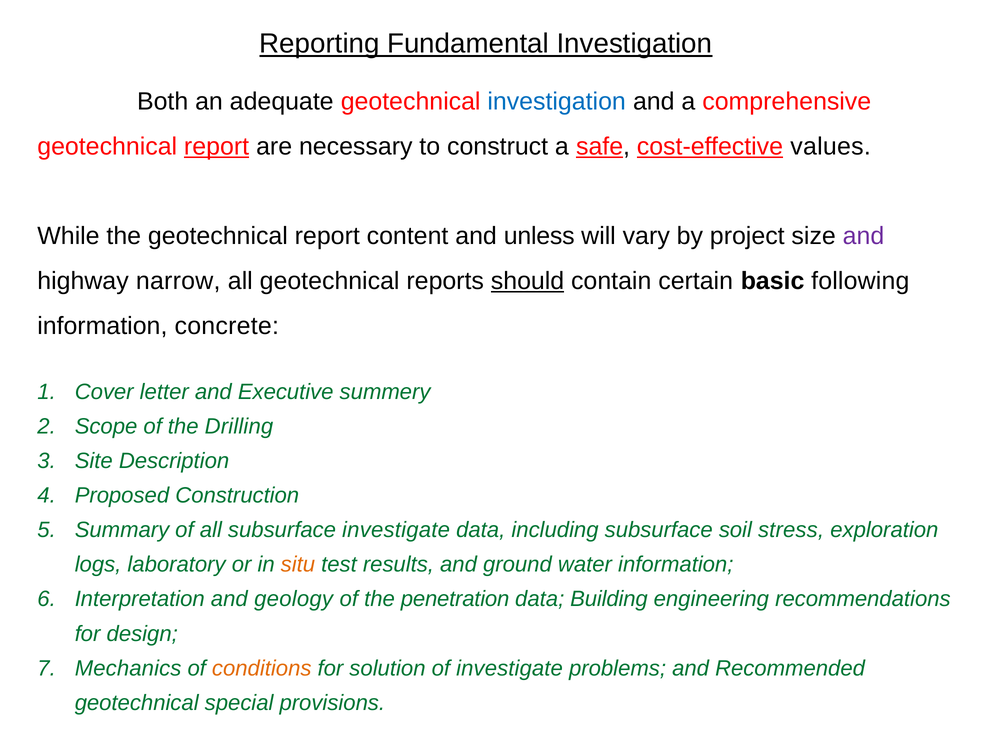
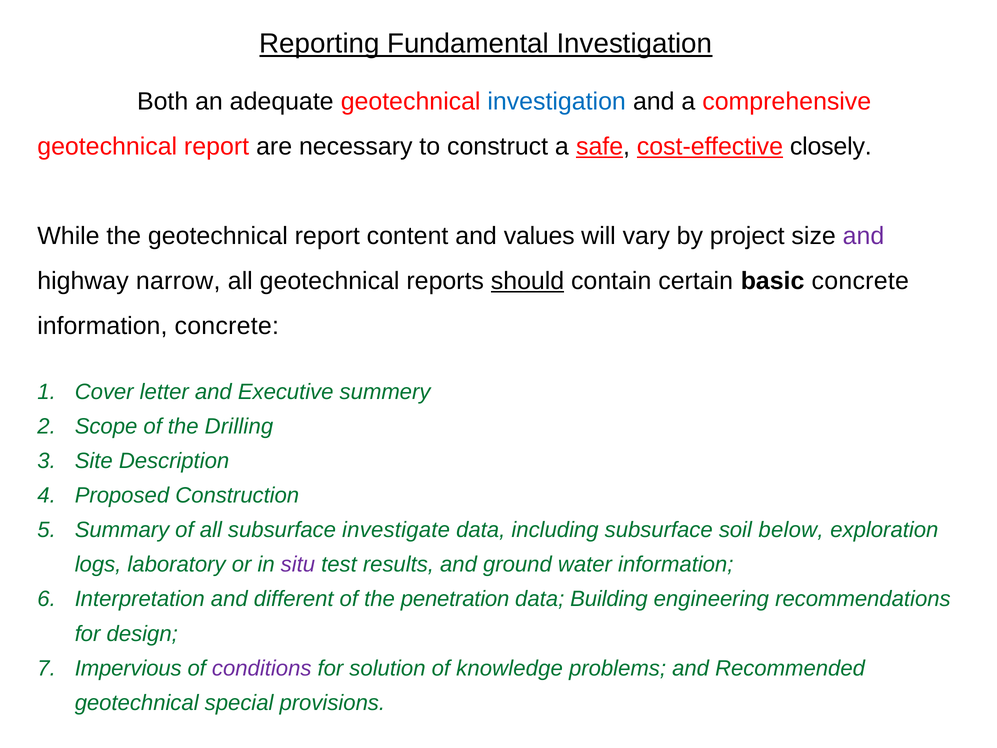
report underline: present -> none (217, 146)
values: values -> closely (831, 146)
unless: unless -> values (539, 236)
basic following: following -> concrete (860, 281)
stress: stress -> below (791, 530)
situ colour: orange -> purple (298, 564)
geology: geology -> different (294, 599)
Mechanics: Mechanics -> Impervious (128, 668)
conditions colour: orange -> purple (262, 668)
of investigate: investigate -> knowledge (510, 668)
